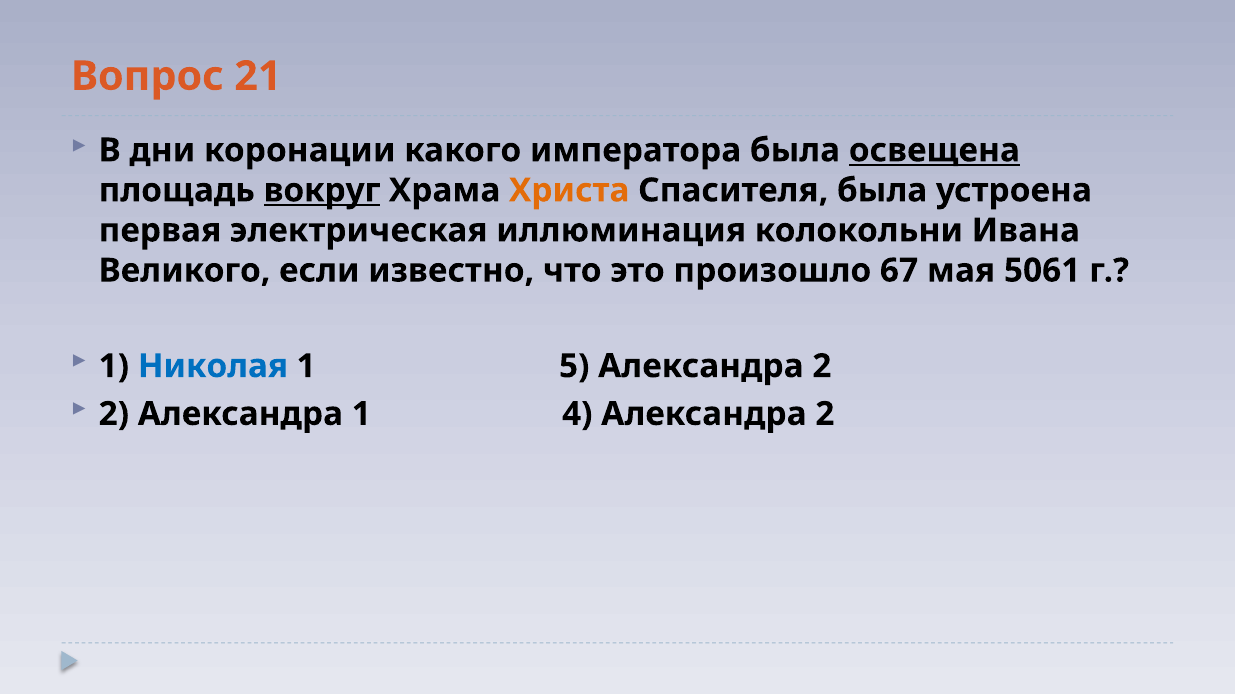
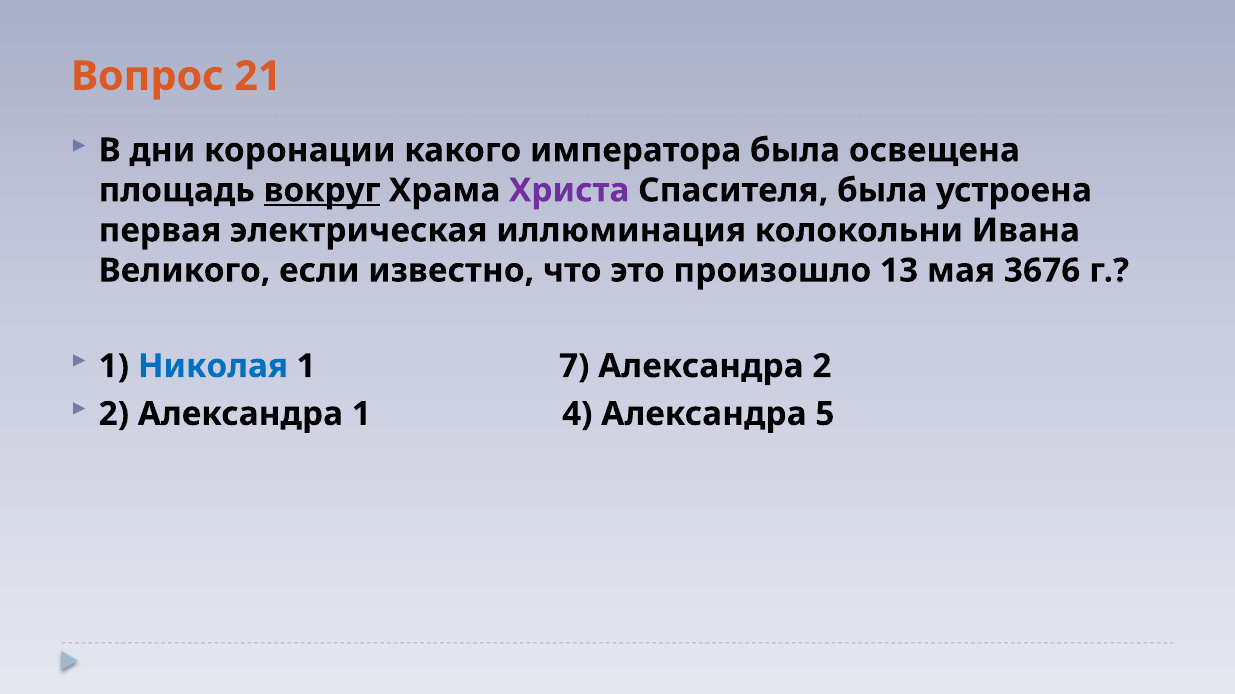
освещена underline: present -> none (934, 150)
Христа colour: orange -> purple (569, 191)
67: 67 -> 13 (899, 271)
5061: 5061 -> 3676 (1042, 271)
5: 5 -> 7 (574, 366)
4 Александра 2: 2 -> 5 (825, 414)
